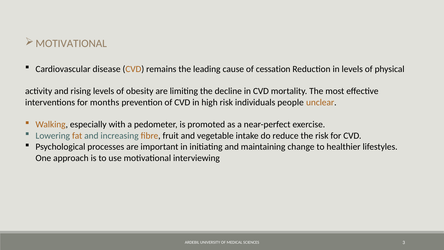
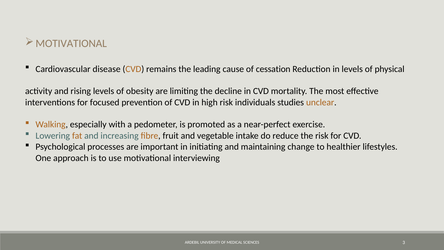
months: months -> focused (105, 102)
people: people -> studies (291, 102)
